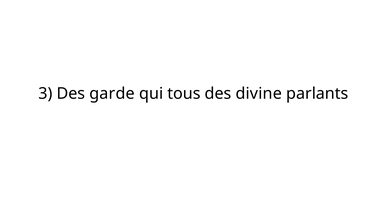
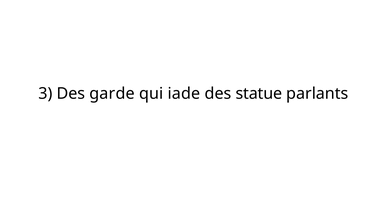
tous: tous -> iade (184, 93)
divine: divine -> statue (259, 93)
